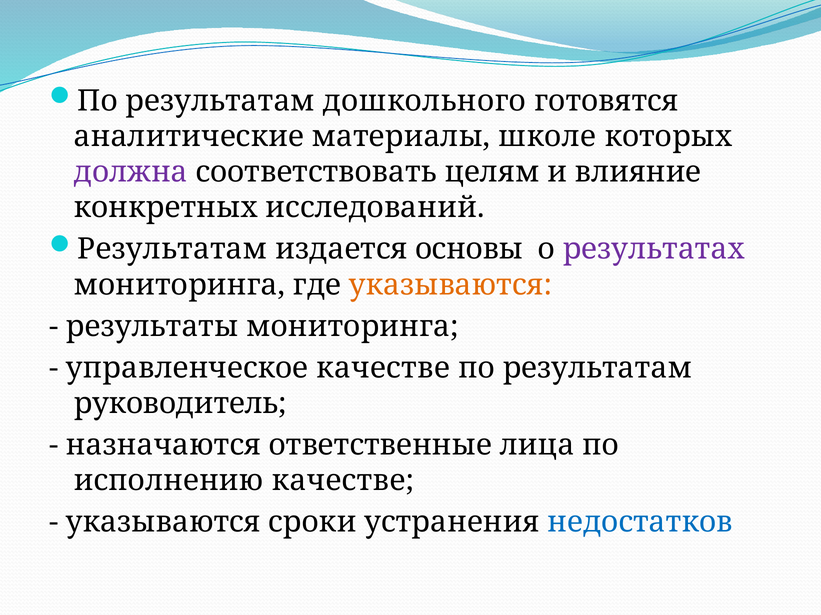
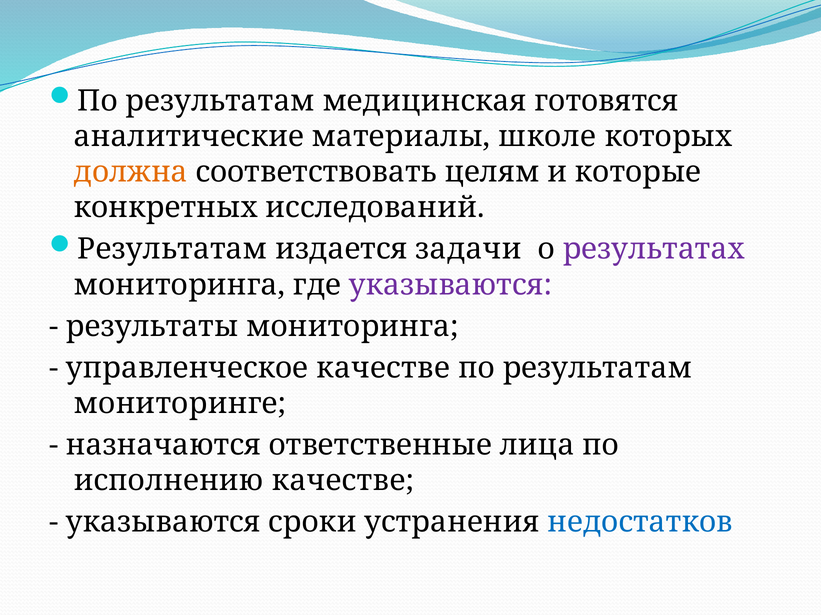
дошкольного: дошкольного -> медицинская (425, 101)
должна colour: purple -> orange (131, 172)
влияние: влияние -> которые (638, 172)
основы: основы -> задачи (469, 249)
указываются colour: orange -> purple (450, 285)
руководитель: руководитель -> мониторинге (180, 404)
